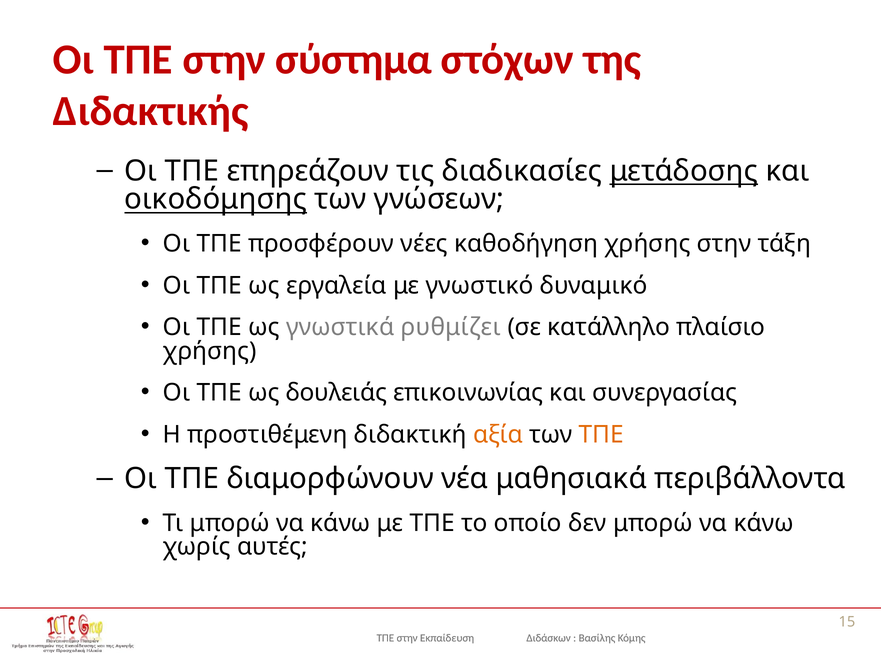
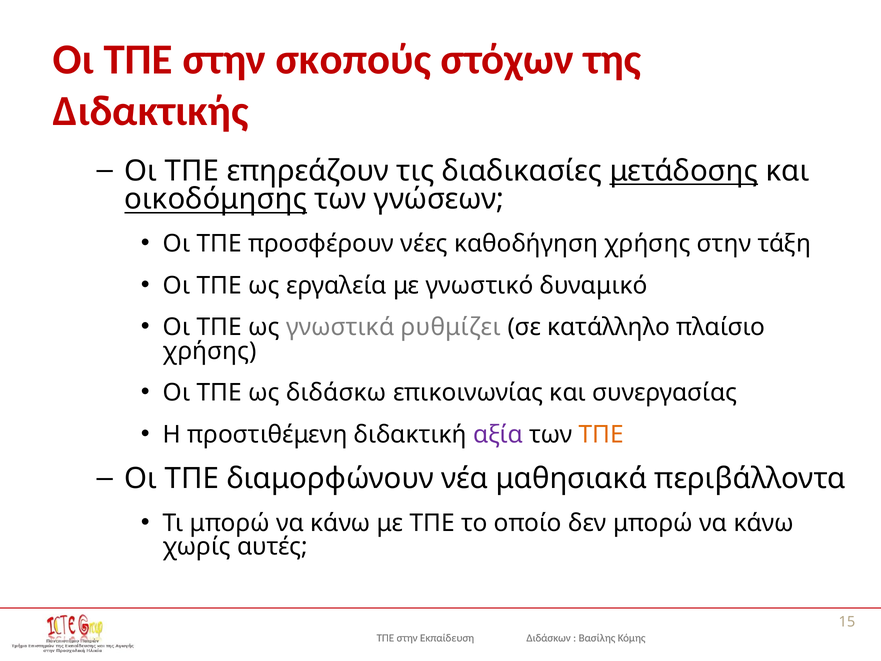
σύστημα: σύστημα -> σκοπούς (353, 60)
δουλειάς: δουλειάς -> διδάσκω (336, 393)
αξία colour: orange -> purple (498, 435)
